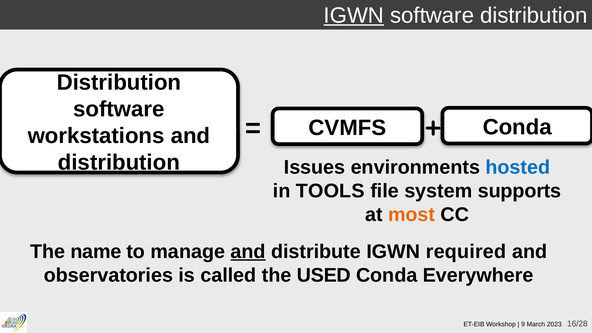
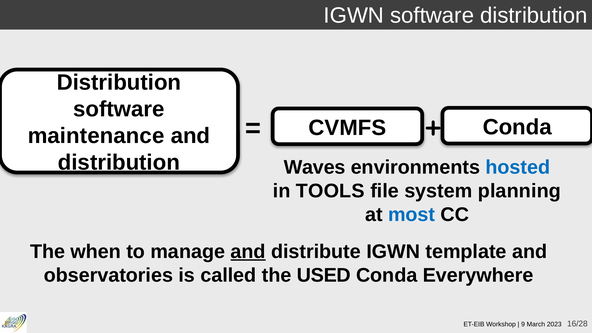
IGWN underline: present -> none (354, 16)
workstations: workstations -> maintenance (96, 136)
Issues: Issues -> Waves (315, 167)
supports: supports -> planning (519, 191)
most colour: orange -> blue (412, 215)
name: name -> when (96, 252)
required: required -> template (466, 252)
